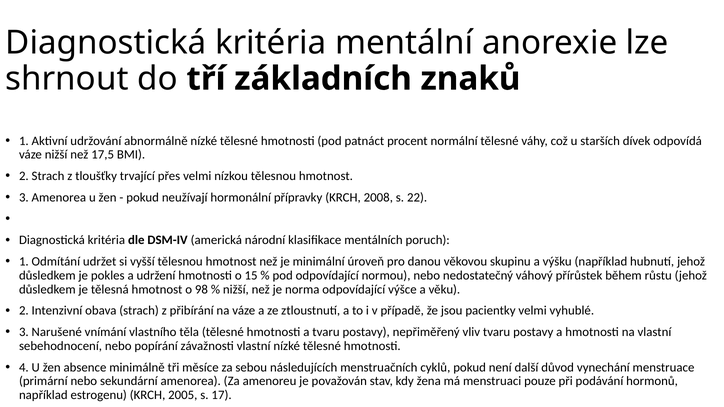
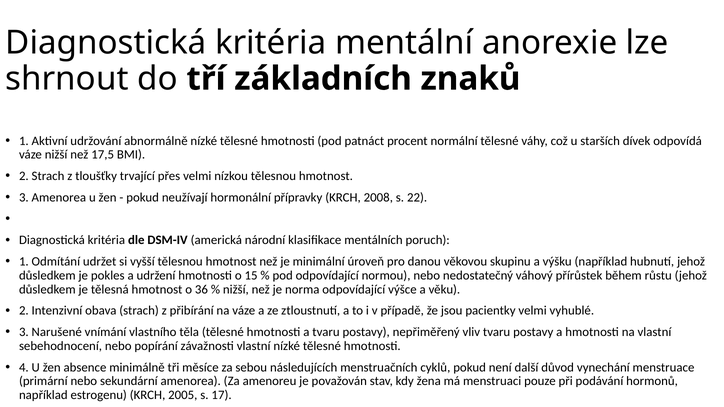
98: 98 -> 36 (201, 289)
